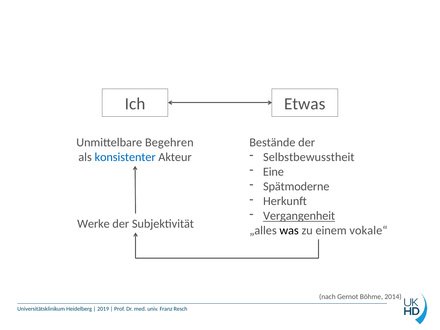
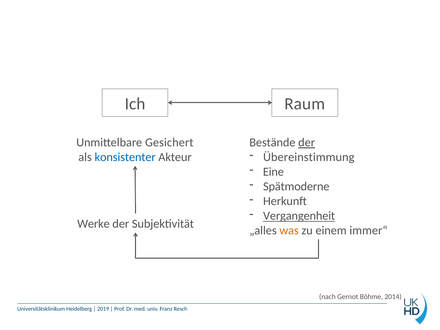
Etwas: Etwas -> Raum (305, 104)
Begehren: Begehren -> Gesichert (169, 143)
der underline: none -> present (307, 143)
Selbstbewusstheit: Selbstbewusstheit -> Übereinstimmung (309, 157)
was colour: black -> orange (289, 231)
vokale“: vokale“ -> immer“ (368, 231)
